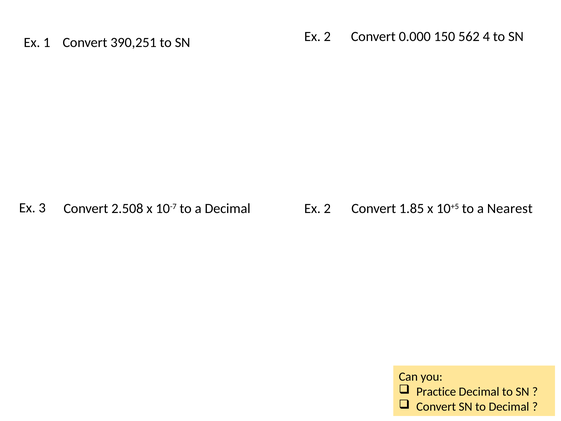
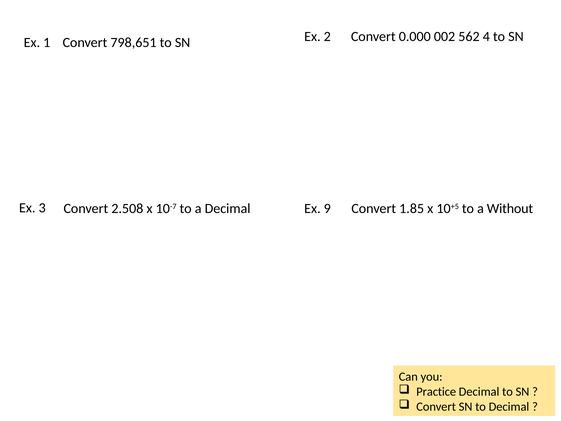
150: 150 -> 002 (445, 37)
390,251: 390,251 -> 798,651 (134, 43)
3 Ex 2: 2 -> 9 (327, 208)
Nearest: Nearest -> Without (510, 208)
